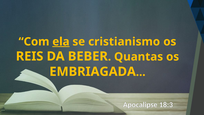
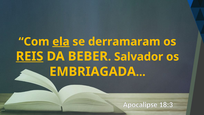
cristianismo: cristianismo -> derramaram (124, 42)
REIS underline: none -> present (30, 56)
Quantas: Quantas -> Salvador (139, 57)
